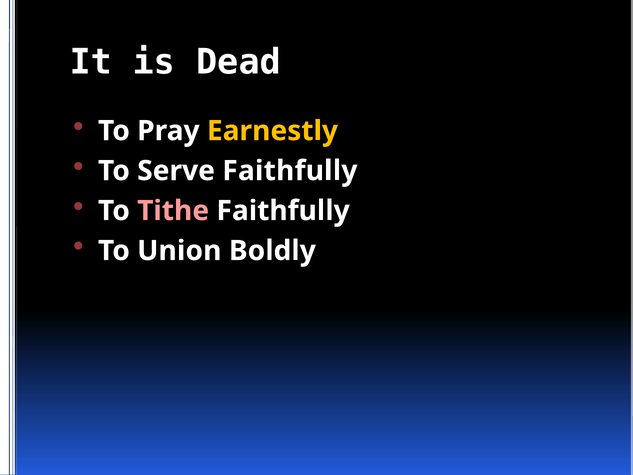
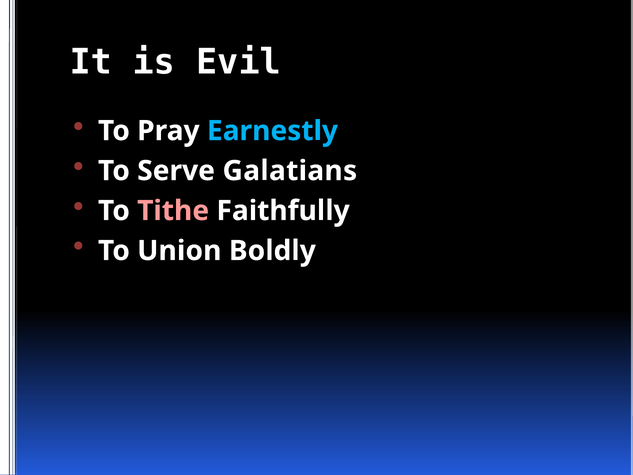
Dead: Dead -> Evil (239, 62)
Earnestly colour: yellow -> light blue (272, 131)
Serve Faithfully: Faithfully -> Galatians (290, 171)
